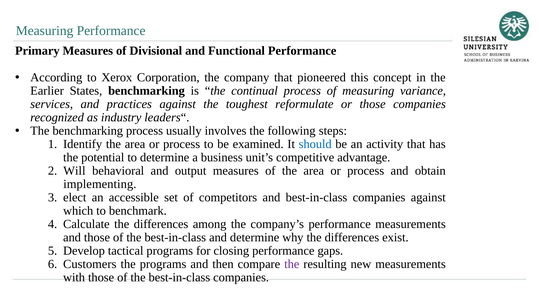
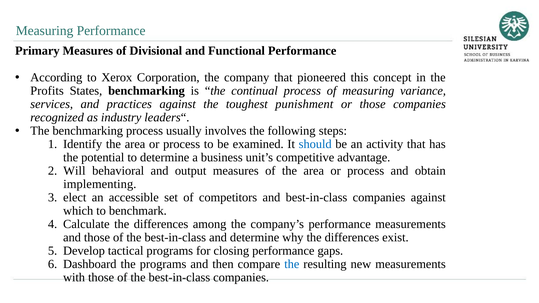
Earlier: Earlier -> Profits (47, 91)
reformulate: reformulate -> punishment (304, 104)
Customers: Customers -> Dashboard (90, 264)
the colour: purple -> blue (292, 264)
